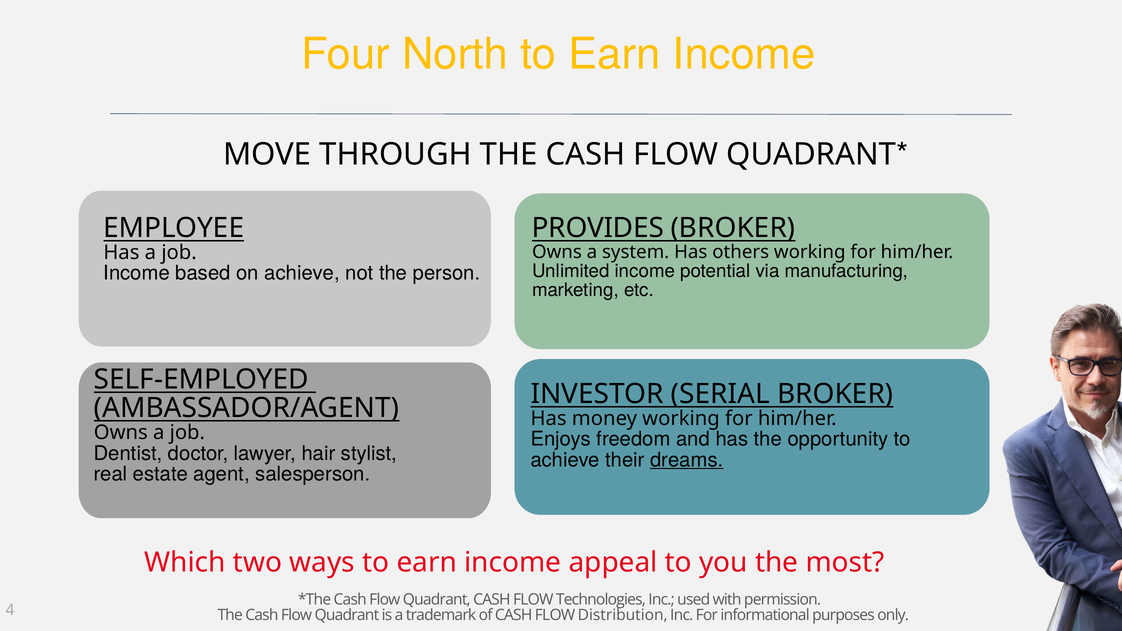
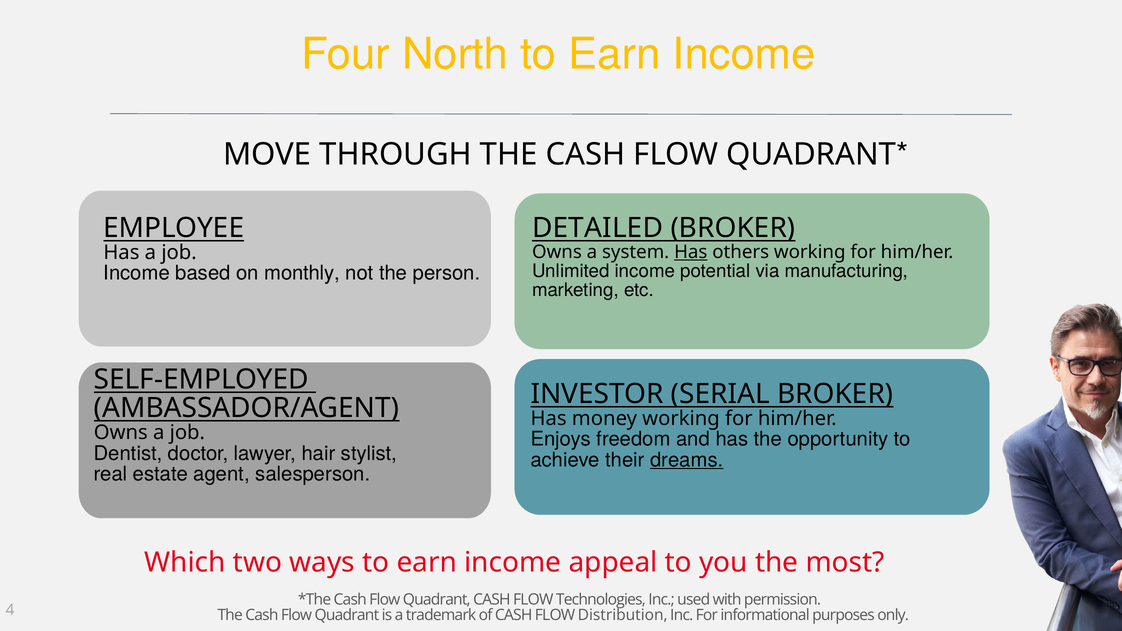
PROVIDES: PROVIDES -> DETAILED (598, 228)
Has underline: none -> present (691, 252)
on achieve: achieve -> monthly (302, 273)
